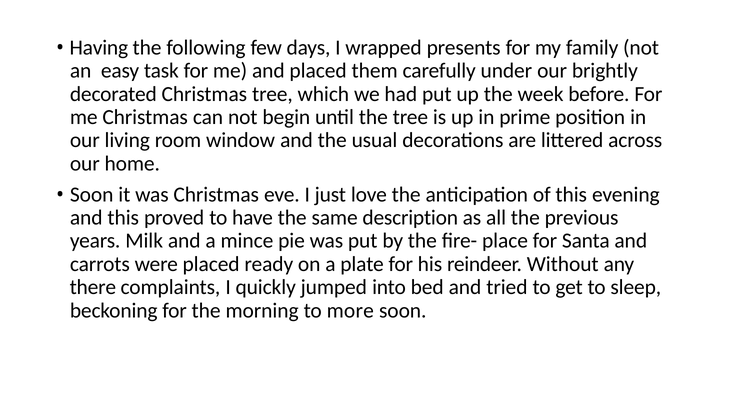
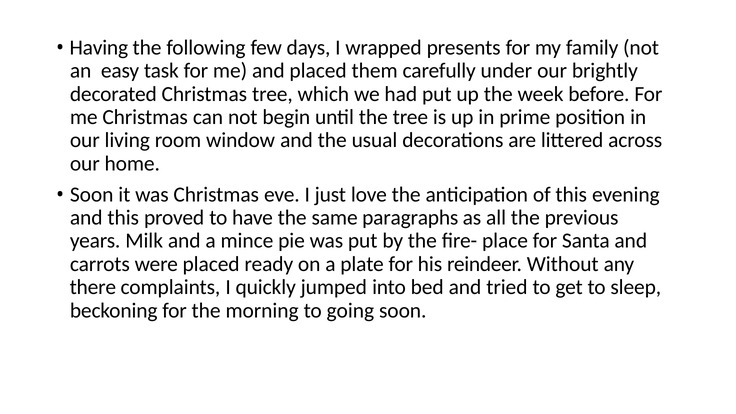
description: description -> paragraphs (410, 218)
more: more -> going (350, 310)
